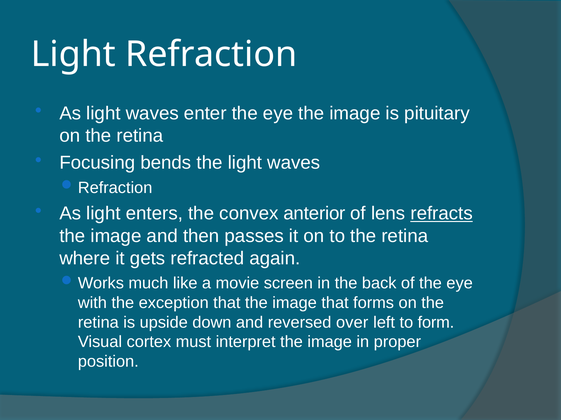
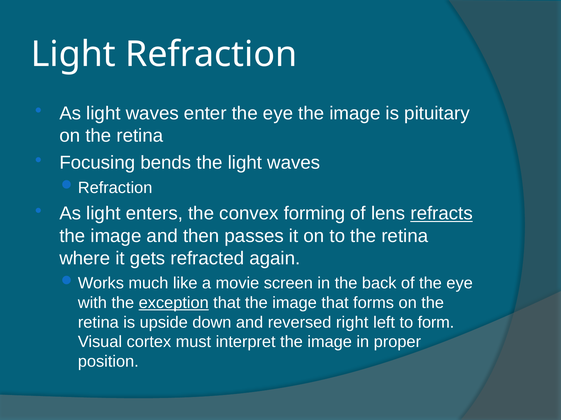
anterior: anterior -> forming (314, 214)
exception underline: none -> present (174, 303)
over: over -> right (352, 323)
